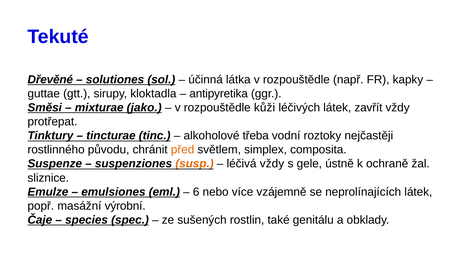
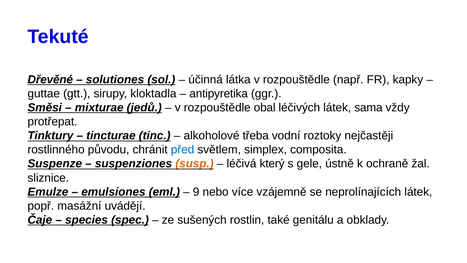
jako: jako -> jedů (144, 108)
kůži: kůži -> obal (265, 108)
zavřít: zavřít -> sama (368, 108)
před colour: orange -> blue (183, 150)
léčivá vždy: vždy -> který (272, 164)
6: 6 -> 9 (196, 192)
výrobní: výrobní -> uvádějí (125, 206)
